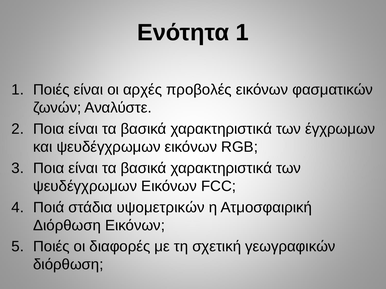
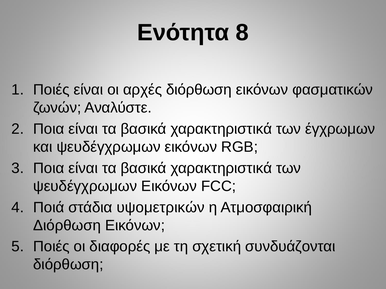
Ενότητα 1: 1 -> 8 (242, 33)
αρχές προβολές: προβολές -> διόρθωση (199, 90)
γεωγραφικών: γεωγραφικών -> συνδυάζονται (290, 247)
